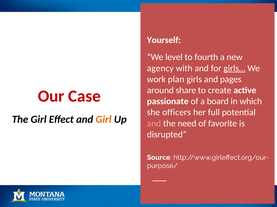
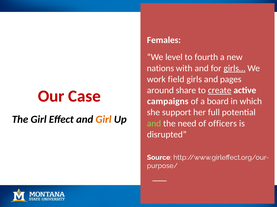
Yourself: Yourself -> Females (164, 40)
agency: agency -> nations (160, 68)
plan: plan -> field (176, 80)
create underline: none -> present (220, 91)
passionate: passionate -> campaigns (168, 102)
officers: officers -> support (177, 113)
and colour: pink -> light green (154, 124)
favorite: favorite -> officers (223, 124)
